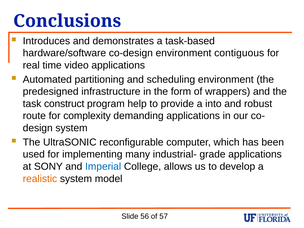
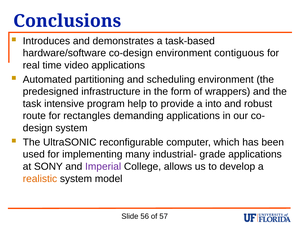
construct: construct -> intensive (64, 104)
complexity: complexity -> rectangles (87, 116)
Imperial colour: blue -> purple (103, 167)
